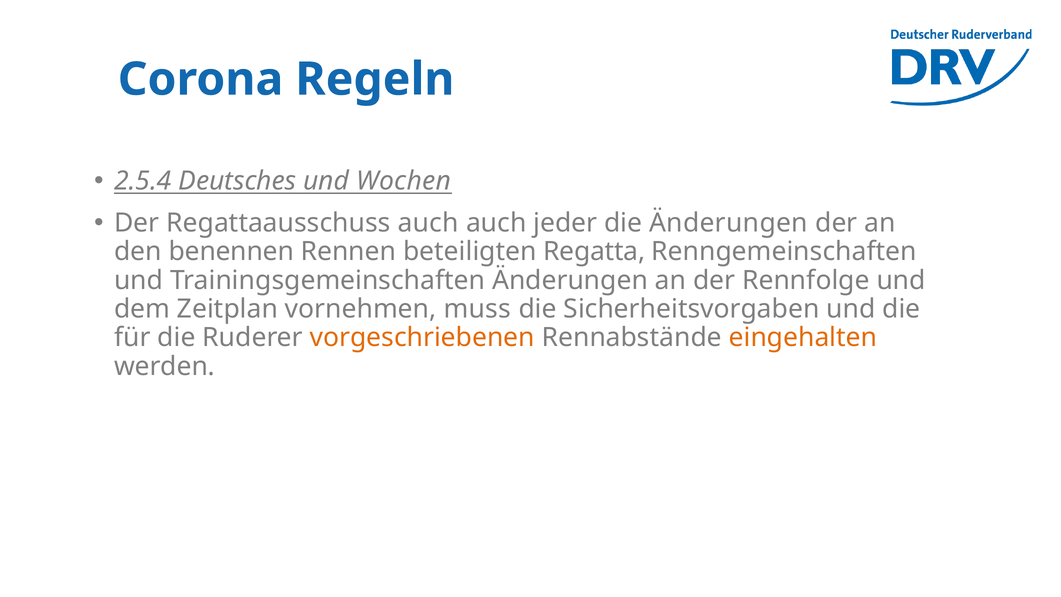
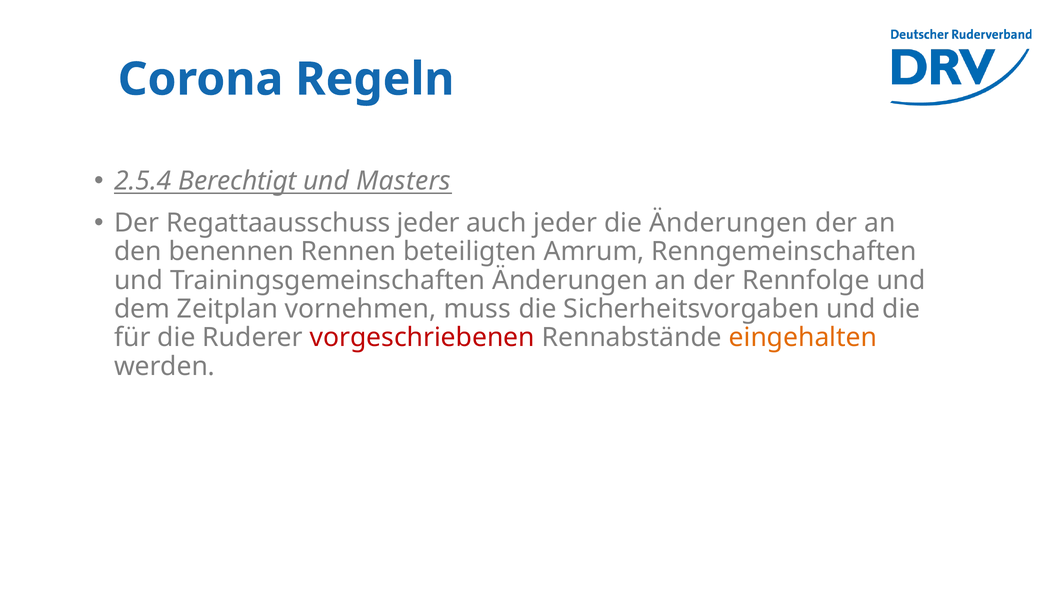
Deutsches: Deutsches -> Berechtigt (237, 181)
Wochen: Wochen -> Masters (404, 181)
Regattaausschuss auch: auch -> jeder (428, 223)
Regatta: Regatta -> Amrum (594, 252)
vorgeschriebenen colour: orange -> red (422, 338)
